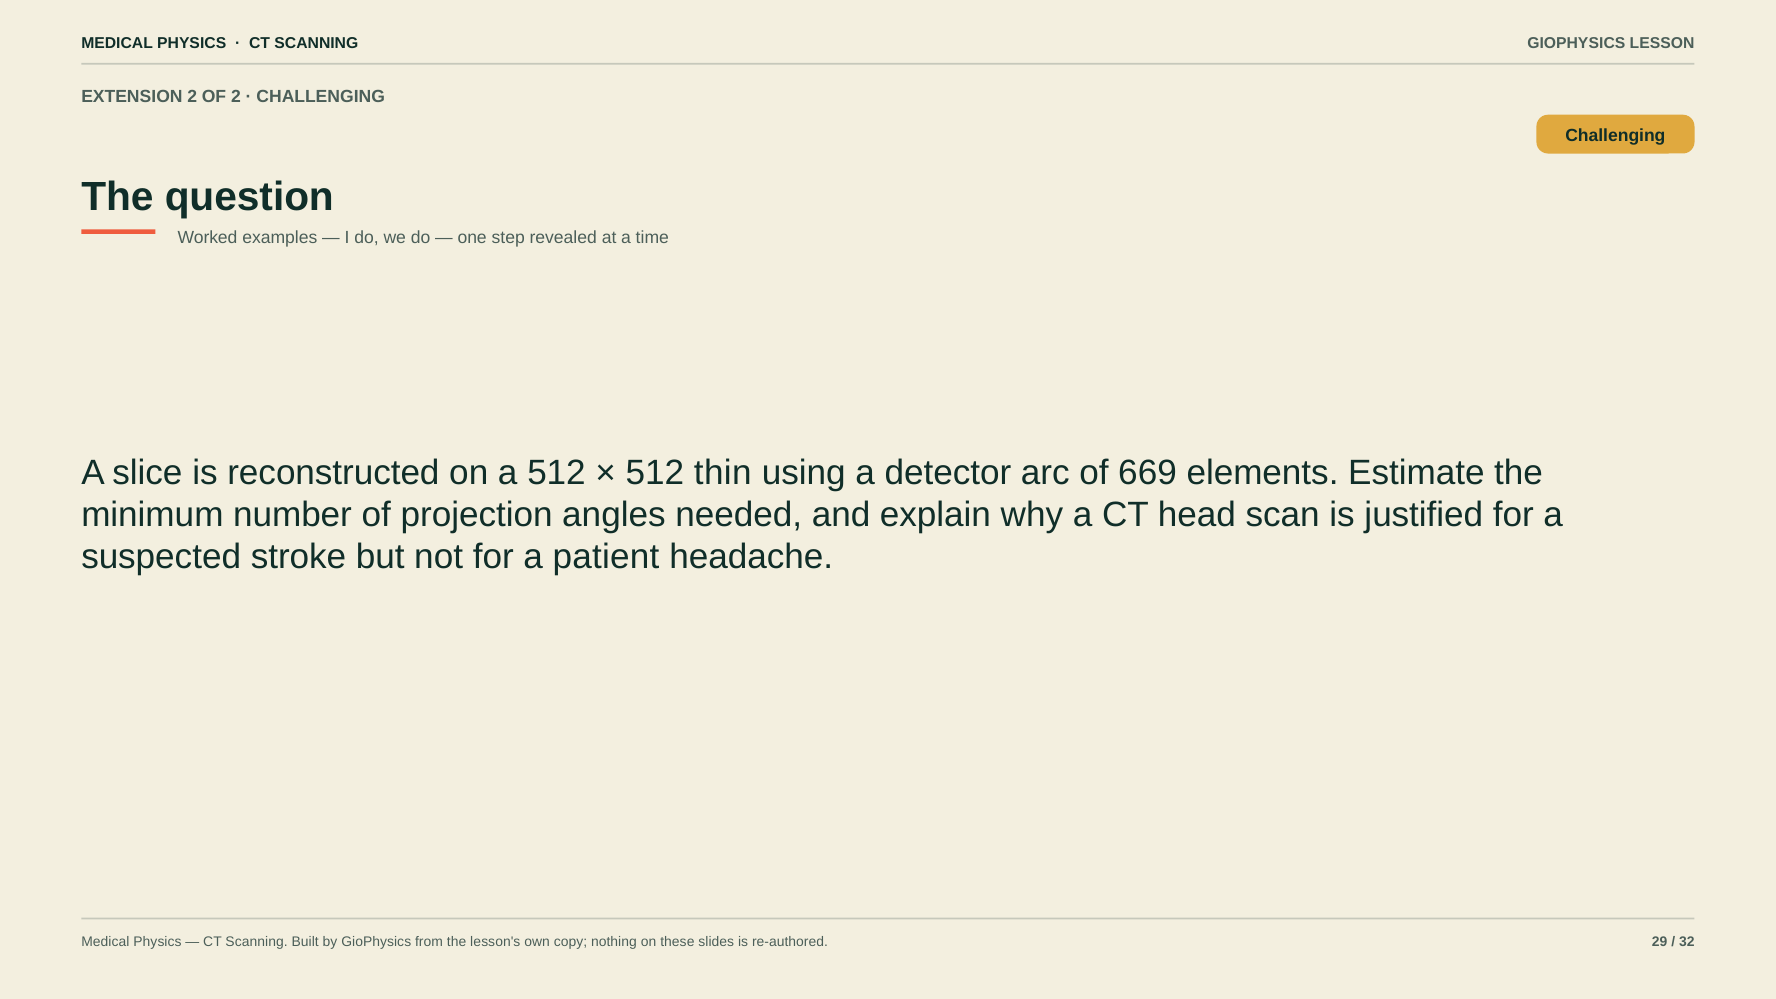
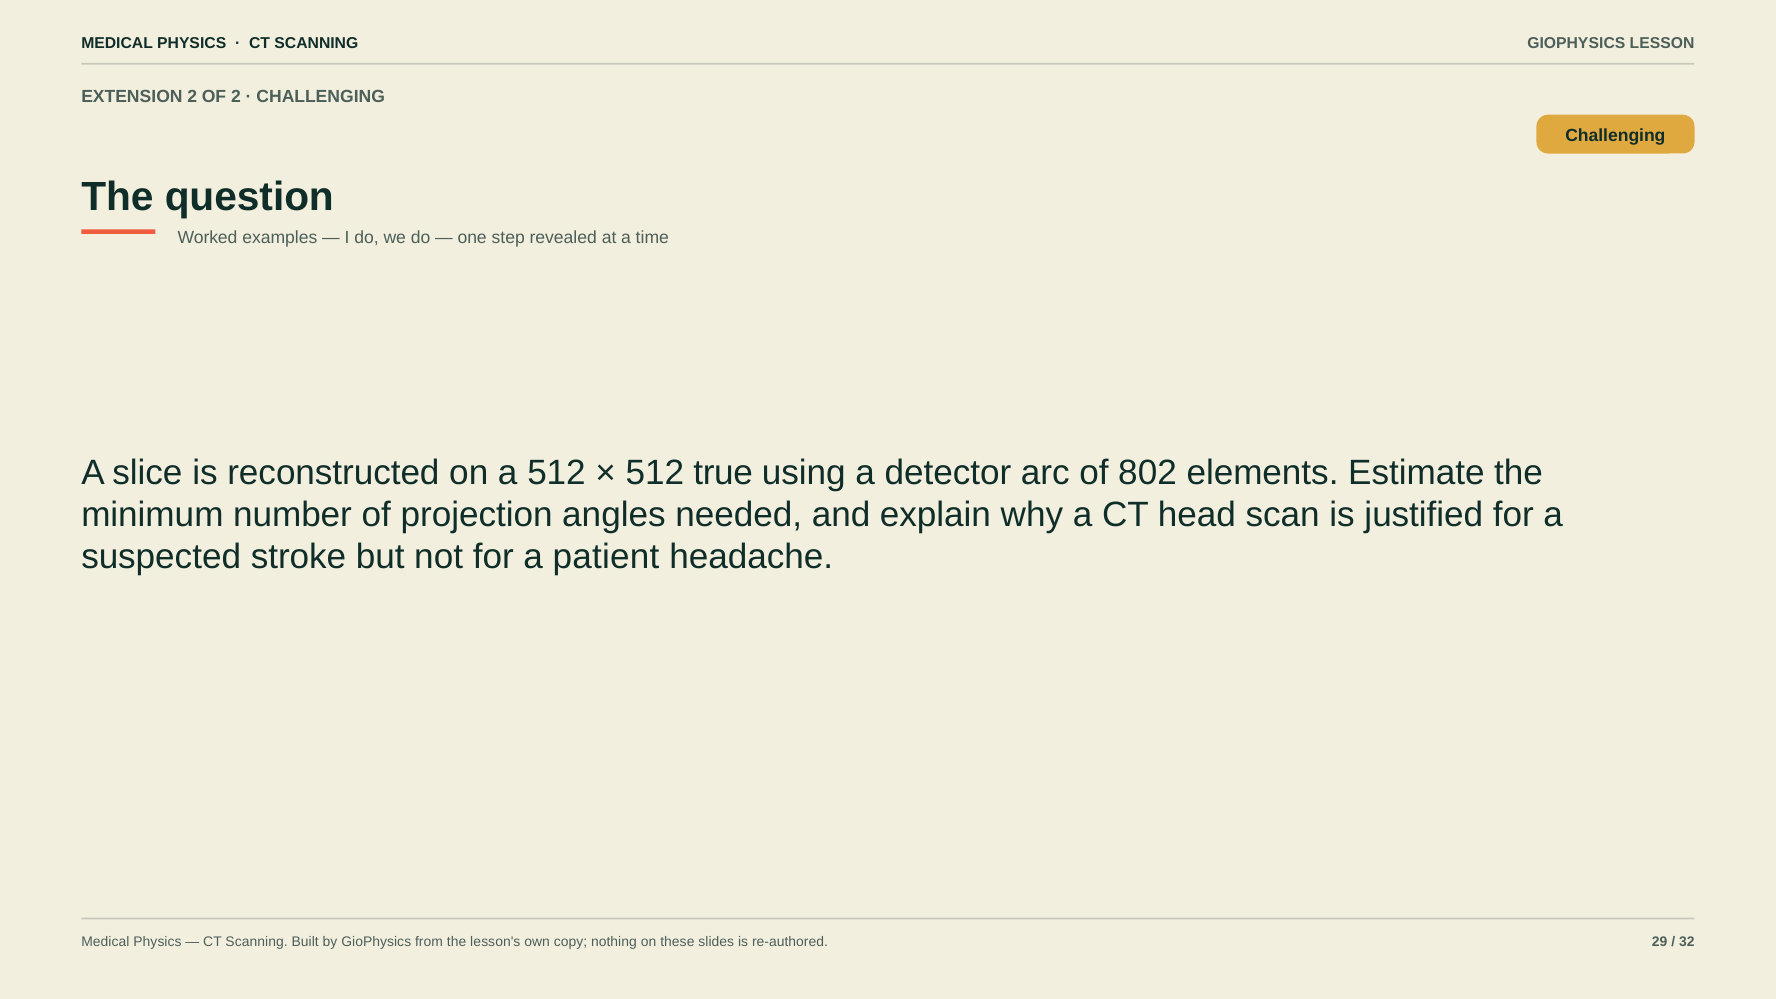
thin: thin -> true (723, 473)
669: 669 -> 802 (1148, 473)
